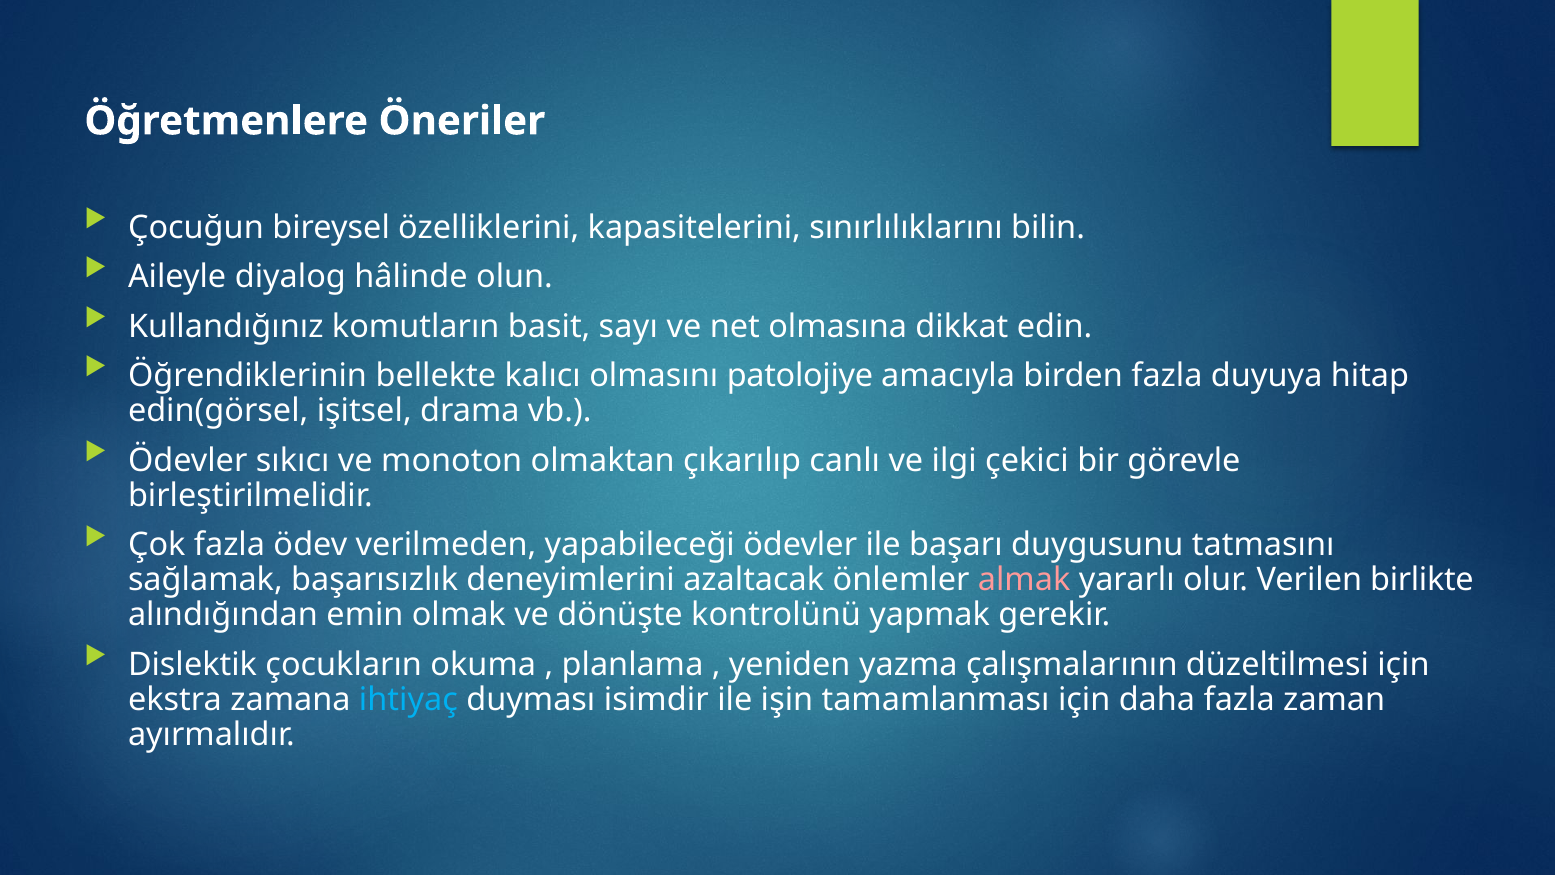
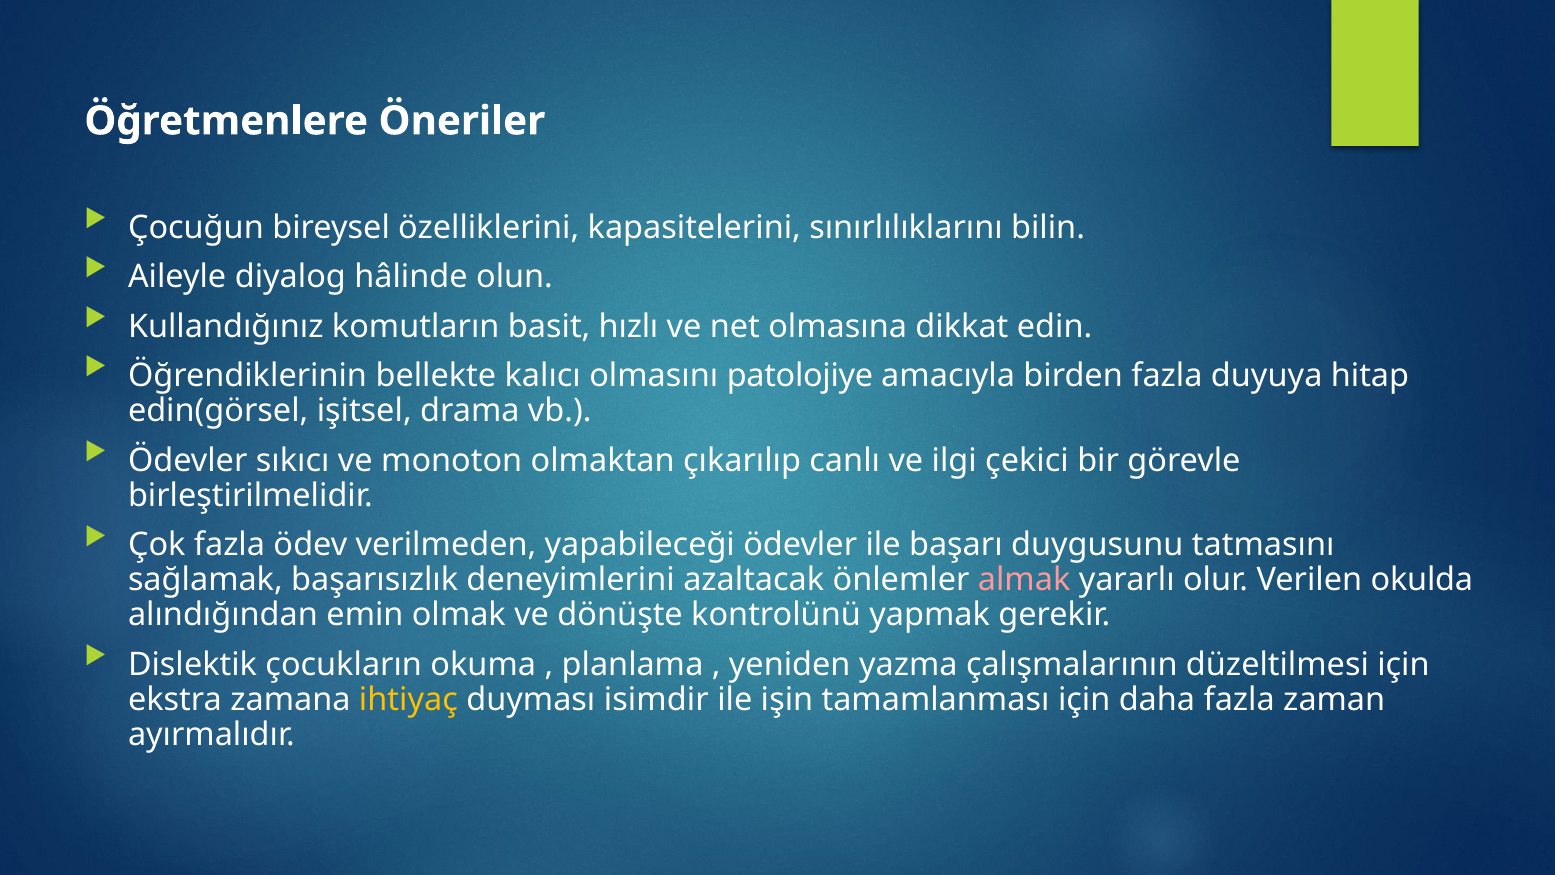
sayı: sayı -> hızlı (629, 326)
birlikte: birlikte -> okulda (1422, 580)
ihtiyaç colour: light blue -> yellow (408, 699)
